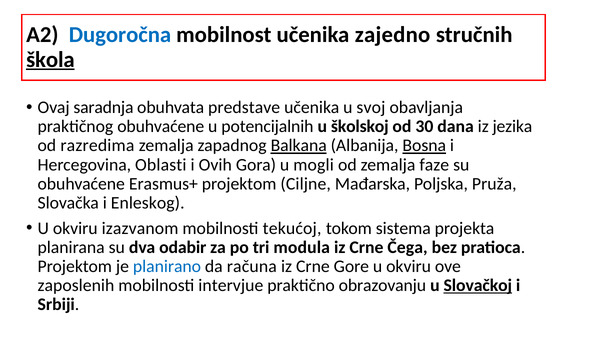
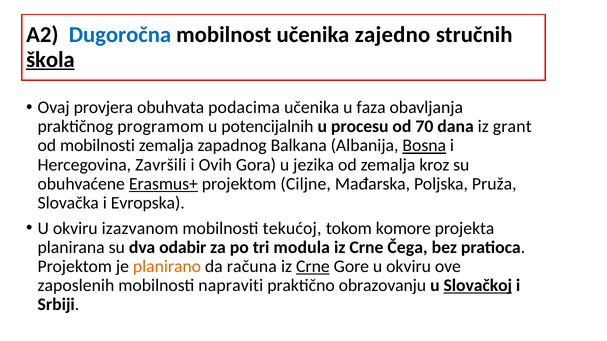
saradnja: saradnja -> provjera (103, 108)
predstave: predstave -> podacima (244, 108)
svoj: svoj -> faza (371, 108)
praktičnog obuhvaćene: obuhvaćene -> programom (161, 127)
školskoj: školskoj -> procesu (360, 127)
30: 30 -> 70 (424, 127)
jezika: jezika -> grant (512, 127)
od razredima: razredima -> mobilnosti (98, 146)
Balkana underline: present -> none (299, 146)
Oblasti: Oblasti -> Završili (161, 165)
mogli: mogli -> jezika (314, 165)
faze: faze -> kroz (434, 165)
Erasmus+ underline: none -> present (163, 184)
Enleskog: Enleskog -> Evropska (148, 203)
sistema: sistema -> komore (403, 228)
planirano colour: blue -> orange (167, 267)
Crne underline: none -> present (313, 267)
intervjue: intervjue -> napraviti (231, 286)
